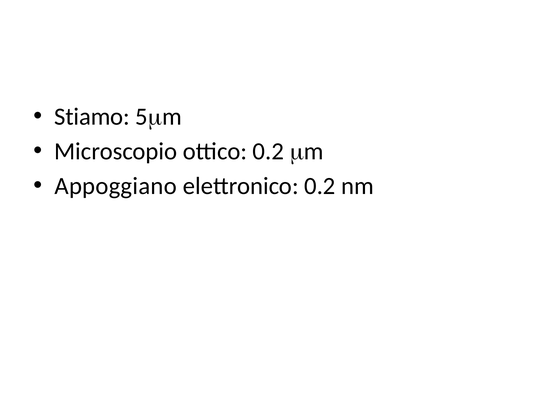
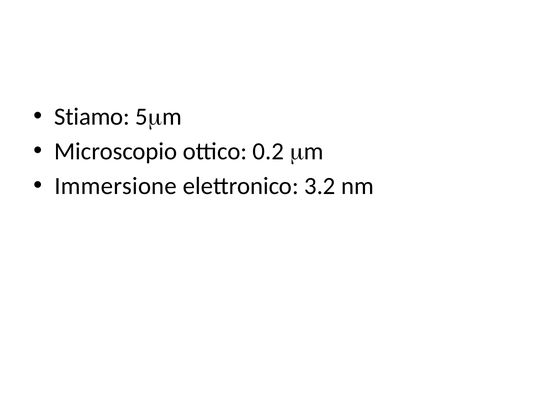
Appoggiano: Appoggiano -> Immersione (116, 186)
elettronico 0.2: 0.2 -> 3.2 (320, 186)
